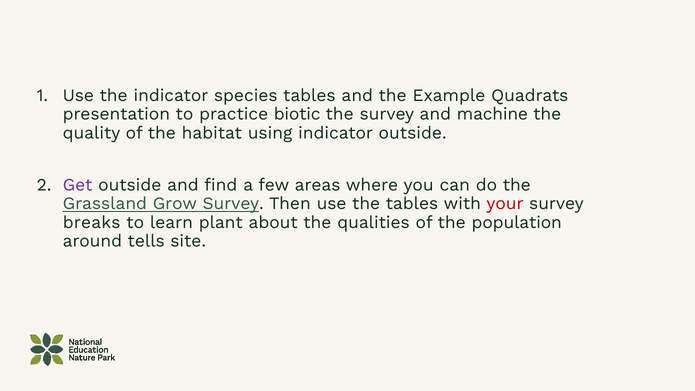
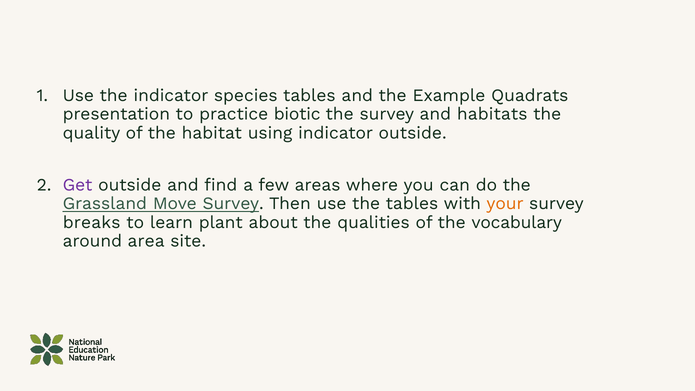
machine: machine -> habitats (492, 114)
Grow: Grow -> Move (175, 204)
your colour: red -> orange (505, 204)
population: population -> vocabulary (517, 222)
tells: tells -> area (146, 241)
